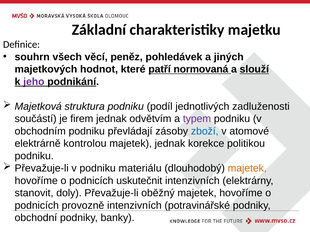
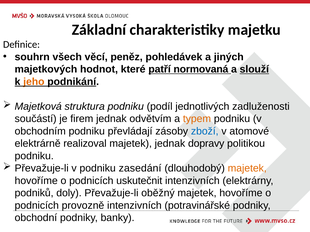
jeho colour: purple -> orange (34, 82)
typem colour: purple -> orange (197, 119)
kontrolou: kontrolou -> realizoval (85, 144)
korekce: korekce -> dopravy (206, 144)
materiálu: materiálu -> zasedání (140, 169)
stanovit: stanovit -> podniků (34, 193)
